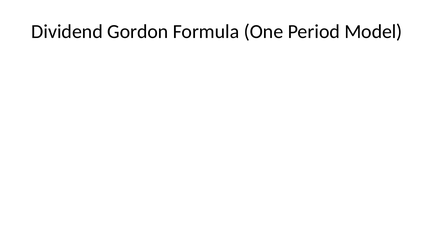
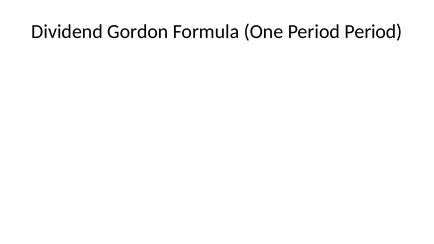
Period Model: Model -> Period (373, 31)
